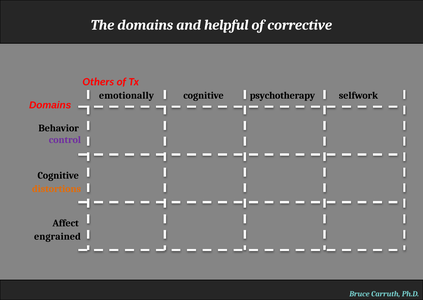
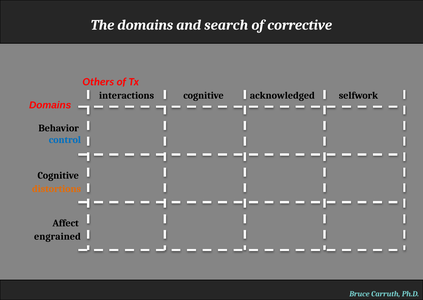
helpful: helpful -> search (226, 25)
emotionally: emotionally -> interactions (127, 95)
psychotherapy: psychotherapy -> acknowledged (282, 95)
control colour: purple -> blue (65, 140)
